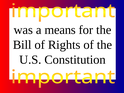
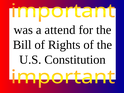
means: means -> attend (60, 30)
